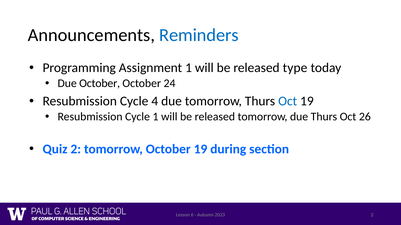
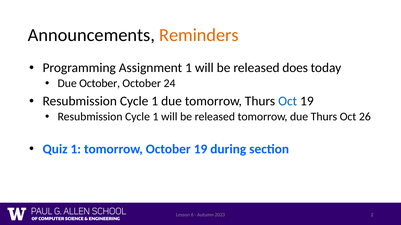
Reminders colour: blue -> orange (199, 35)
type: type -> does (295, 68)
4: 4 -> 1 (155, 101)
Quiz 2: 2 -> 1 (76, 149)
